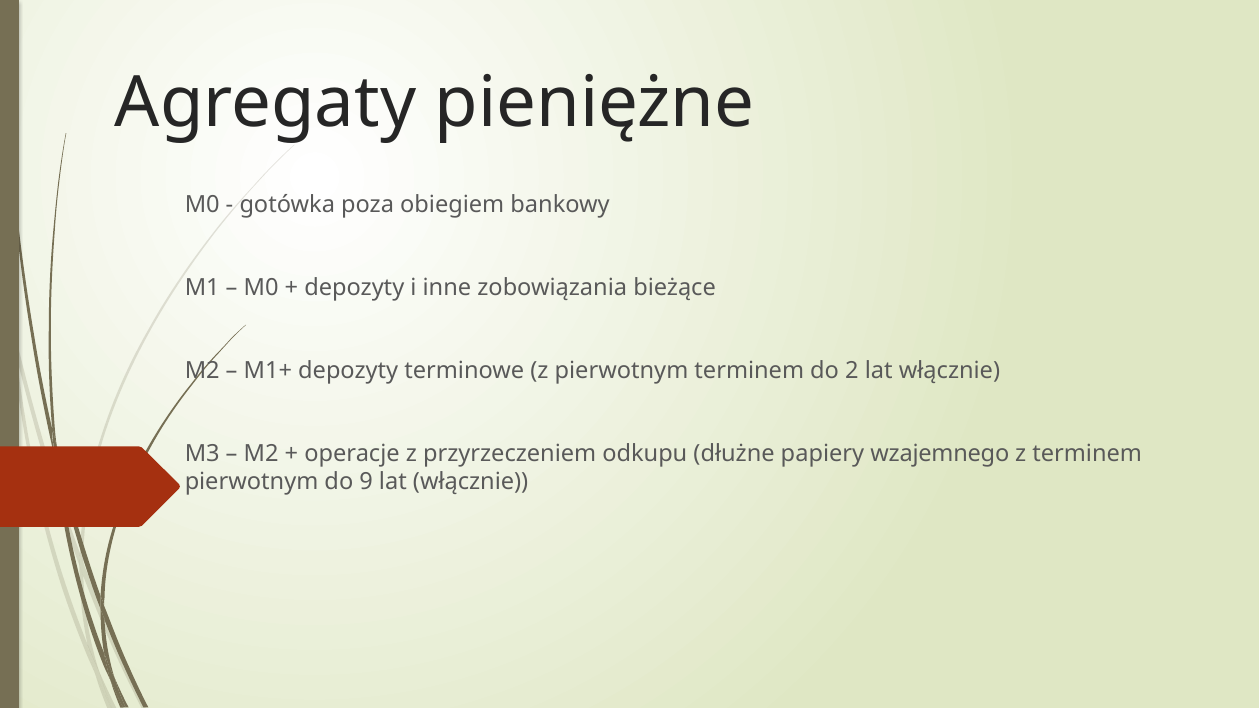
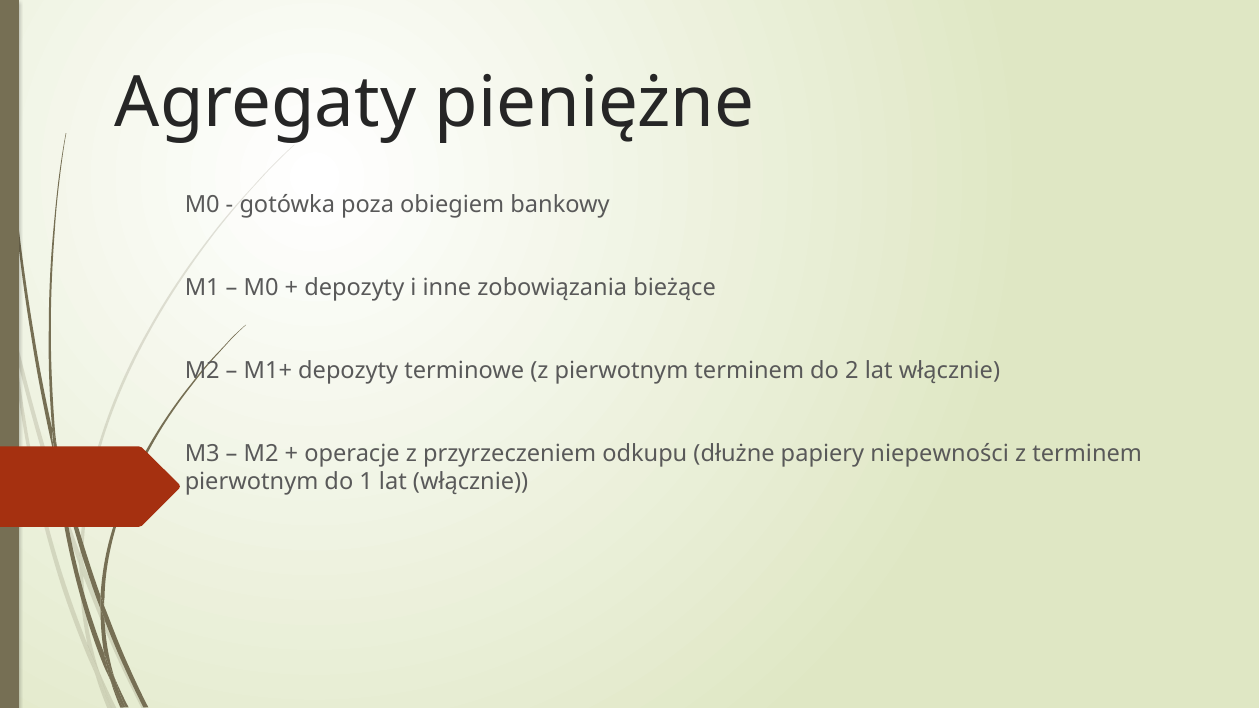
wzajemnego: wzajemnego -> niepewności (940, 454)
9: 9 -> 1 (366, 482)
